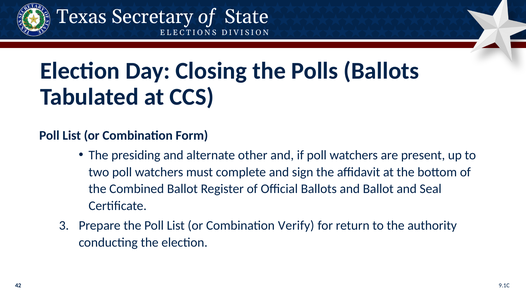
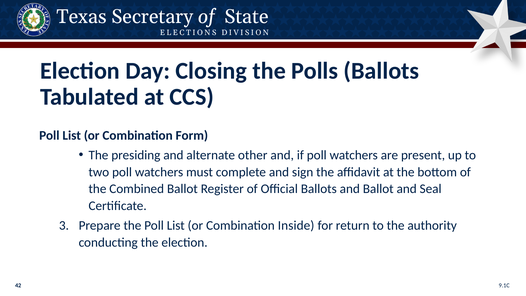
Verify: Verify -> Inside (296, 225)
